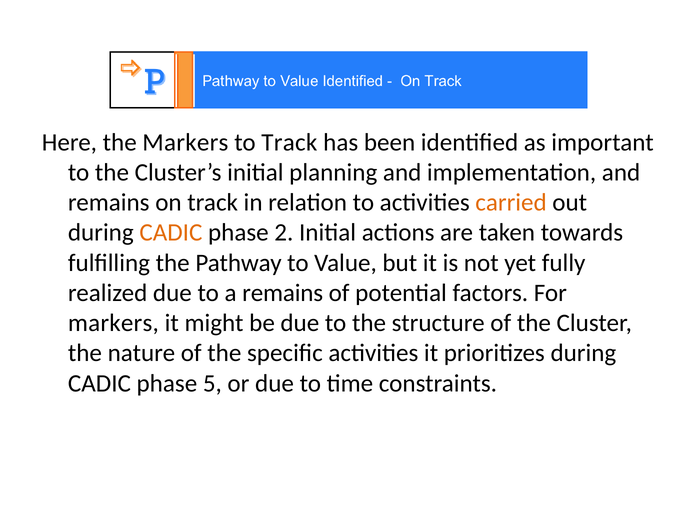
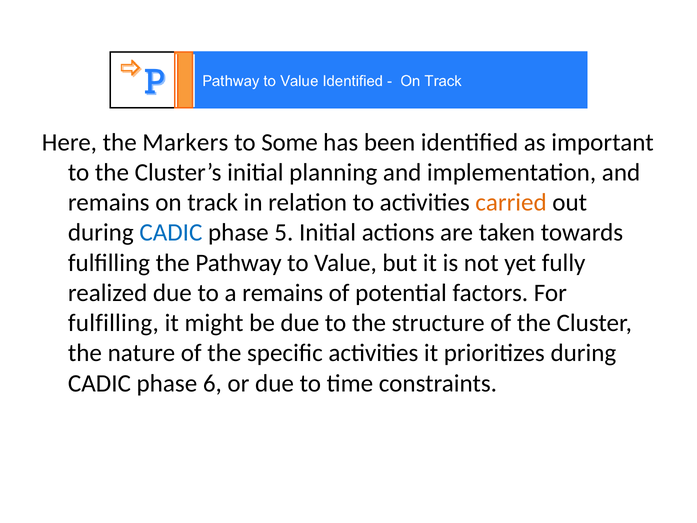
to Track: Track -> Some (290, 142)
CADIC colour: orange -> blue (171, 233)
2: 2 -> 5 (284, 233)
markers: markers -> fulfilling (113, 323)
5: 5 -> 6 (212, 383)
